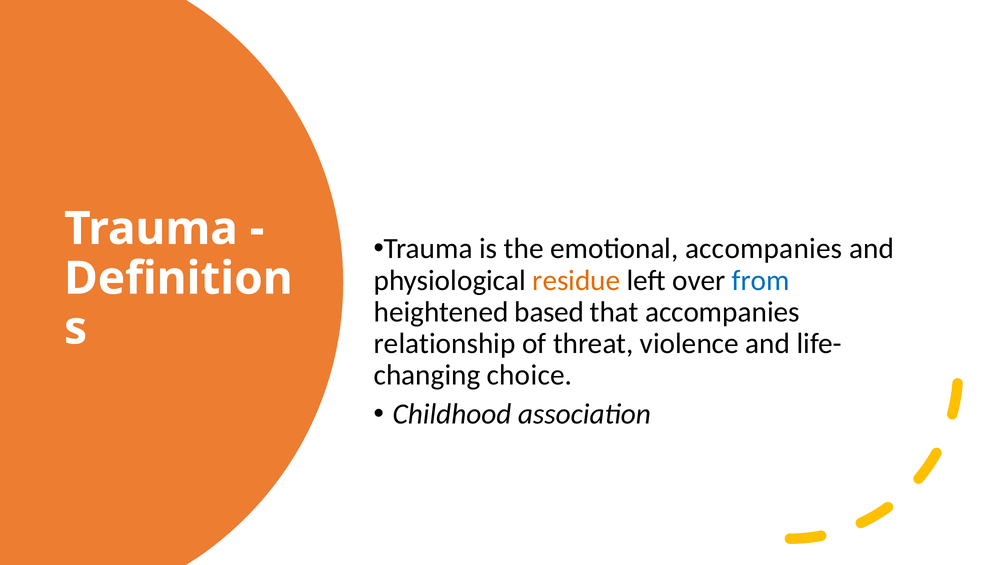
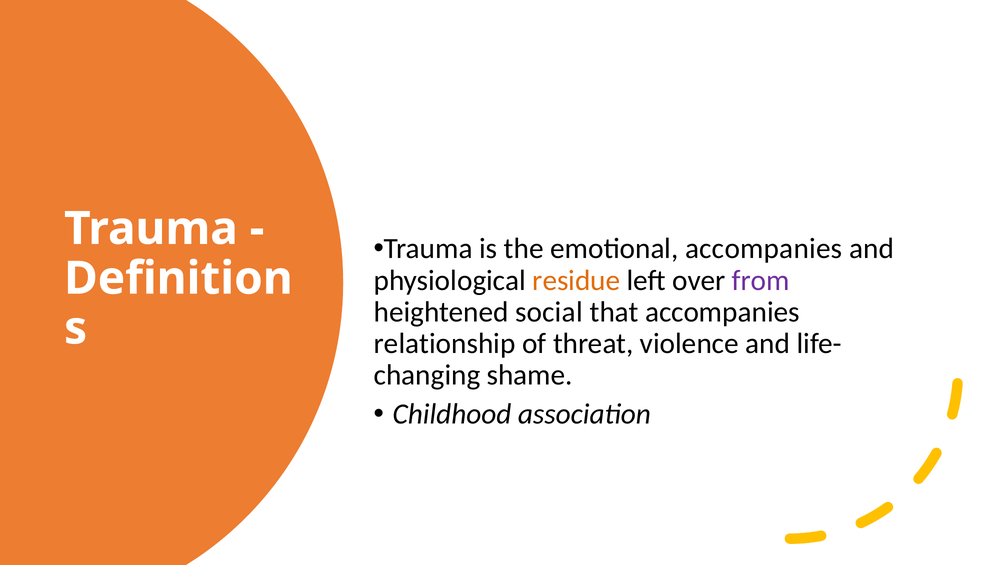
from colour: blue -> purple (761, 280)
based: based -> social (549, 312)
choice: choice -> shame (530, 375)
